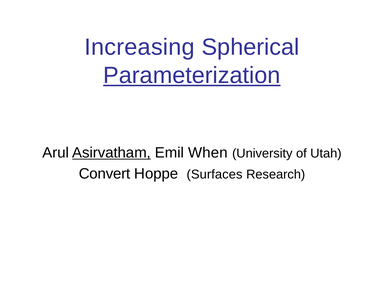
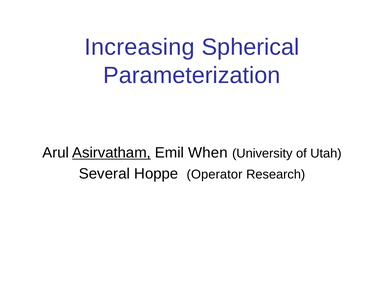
Parameterization underline: present -> none (192, 75)
Convert: Convert -> Several (104, 174)
Surfaces: Surfaces -> Operator (215, 174)
